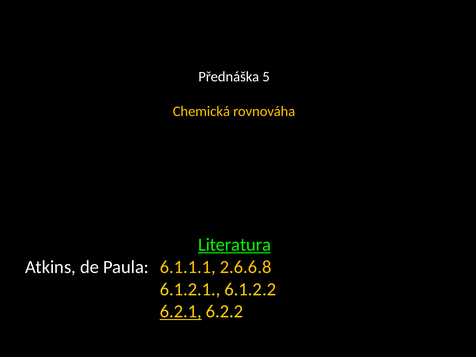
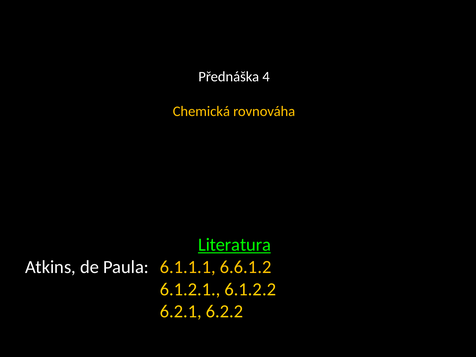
5: 5 -> 4 (266, 77)
2.6.6.8: 2.6.6.8 -> 6.6.1.2 (246, 267)
6.2.1 underline: present -> none (181, 311)
